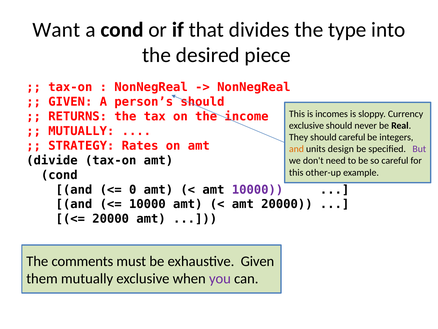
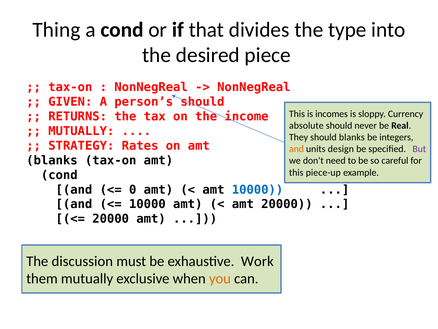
Want: Want -> Thing (57, 30)
exclusive: exclusive -> absolute (306, 126)
should careful: careful -> blanks (352, 137)
divide: divide -> blanks (52, 160)
other-up: other-up -> piece-up (323, 172)
10000 colour: purple -> blue (258, 189)
comments: comments -> discussion (82, 261)
exhaustive Given: Given -> Work (257, 261)
you colour: purple -> orange (220, 278)
